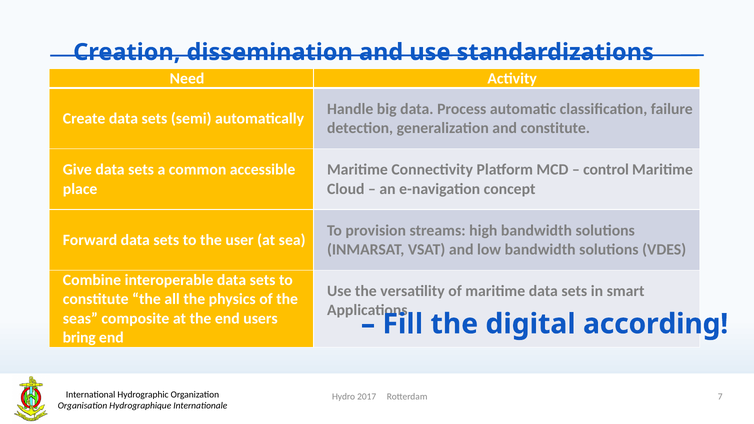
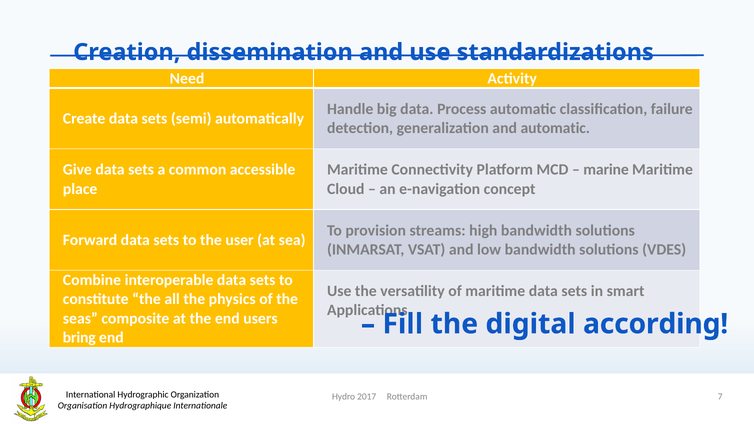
and constitute: constitute -> automatic (555, 128)
control: control -> marine (606, 170)
